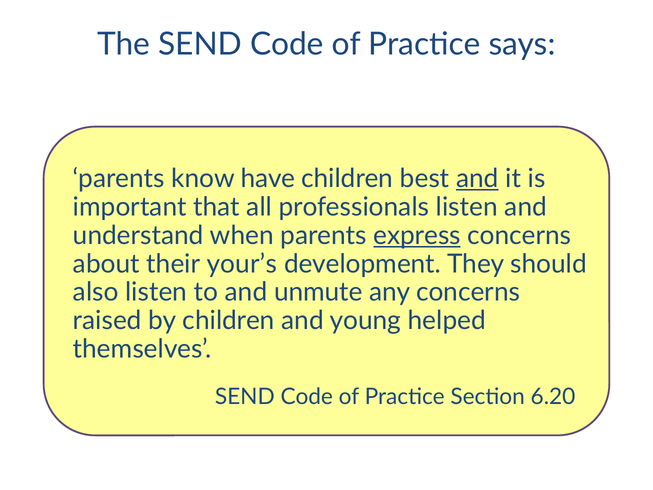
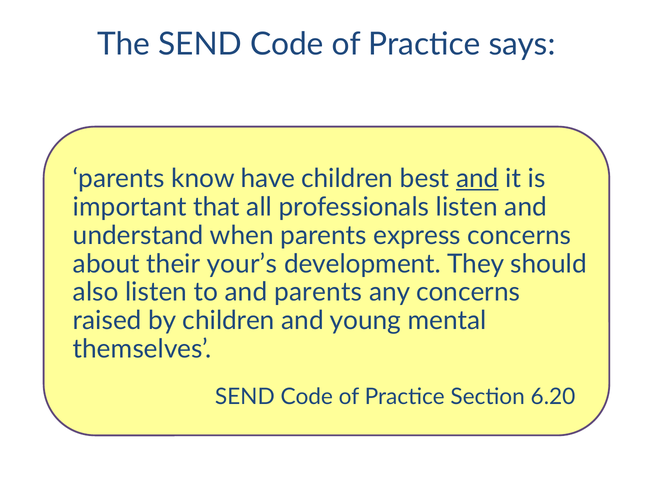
express underline: present -> none (417, 235)
and unmute: unmute -> parents (318, 292)
helped: helped -> mental (447, 321)
